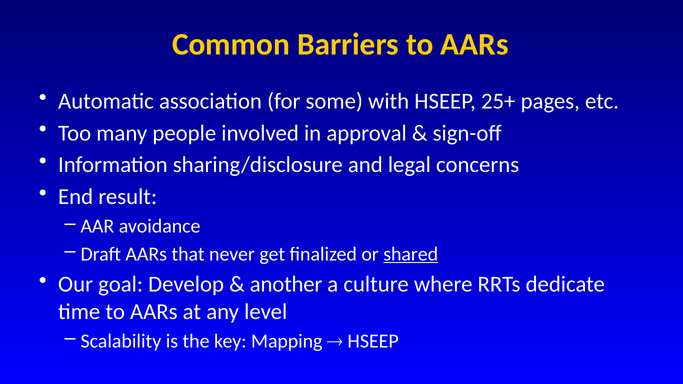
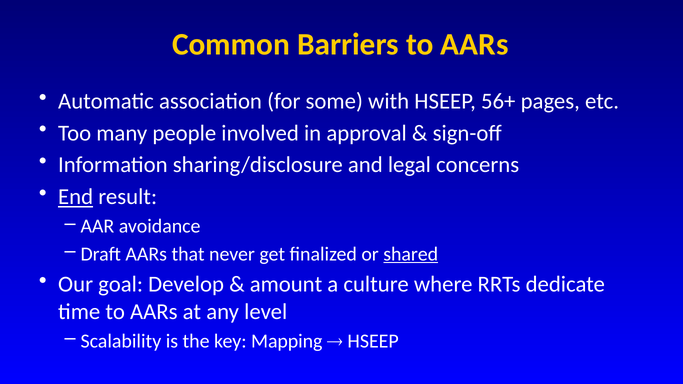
25+: 25+ -> 56+ (498, 101)
End underline: none -> present (76, 197)
another: another -> amount (286, 285)
